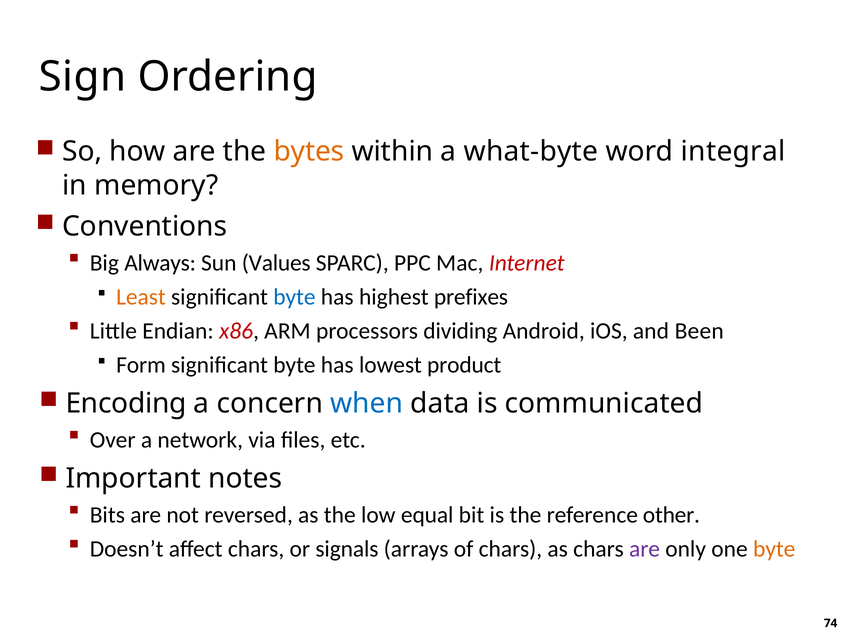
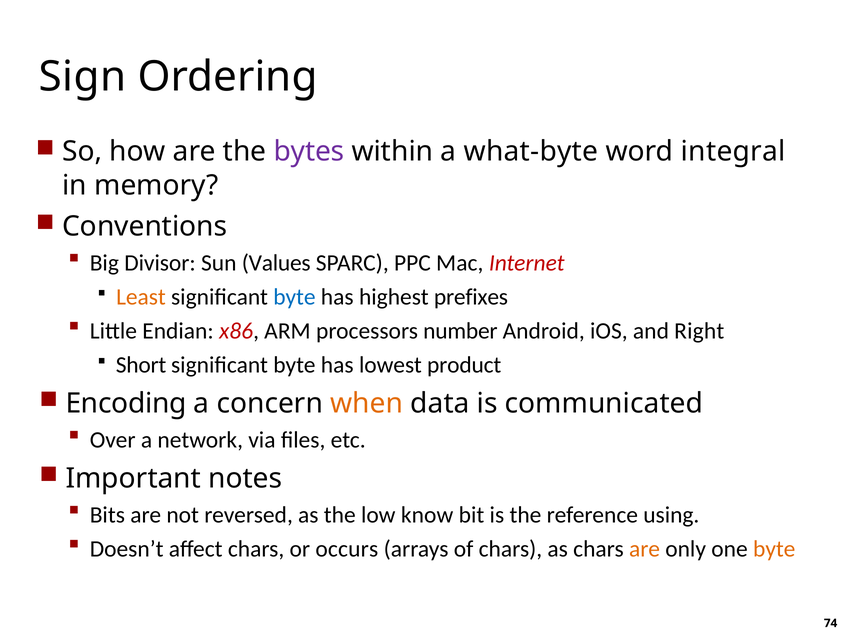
bytes colour: orange -> purple (309, 152)
Always: Always -> Divisor (160, 263)
dividing: dividing -> number (460, 331)
Been: Been -> Right (699, 331)
Form: Form -> Short (141, 365)
when colour: blue -> orange (367, 403)
equal: equal -> know (427, 515)
other: other -> using (671, 515)
signals: signals -> occurs (347, 549)
are colour: purple -> orange (645, 549)
